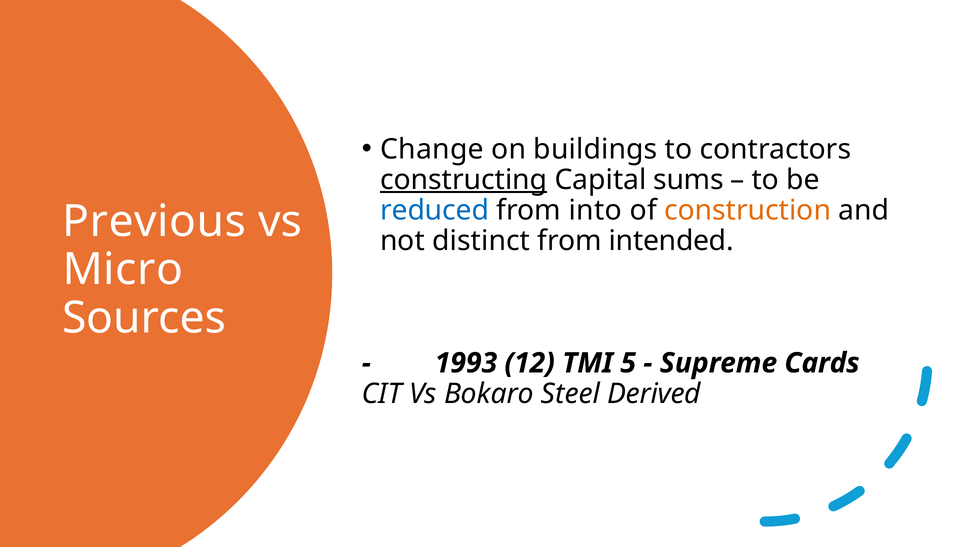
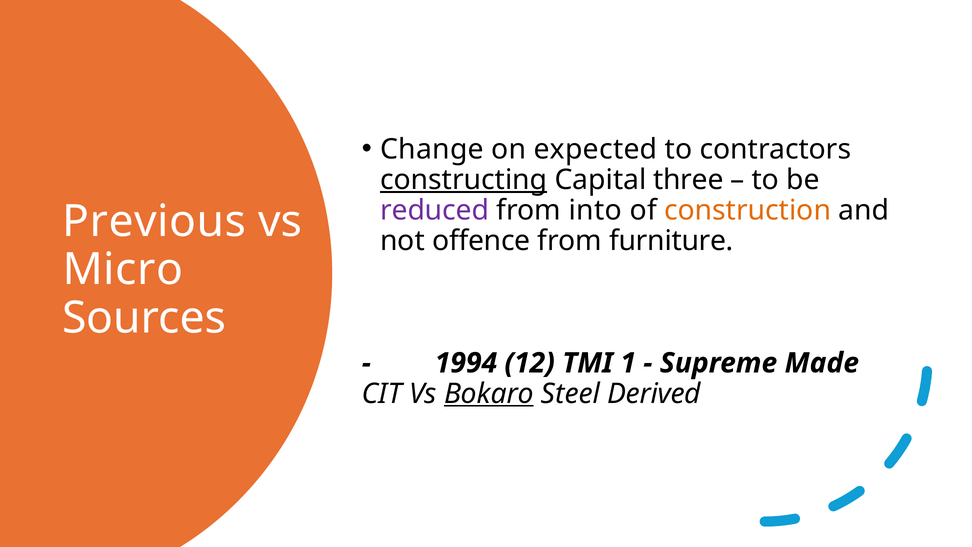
buildings: buildings -> expected (595, 149)
sums: sums -> three (688, 180)
reduced colour: blue -> purple (435, 210)
distinct: distinct -> offence (481, 241)
intended: intended -> furniture (671, 241)
1993: 1993 -> 1994 (466, 363)
5: 5 -> 1 (628, 363)
Cards: Cards -> Made (822, 363)
Bokaro underline: none -> present (489, 393)
